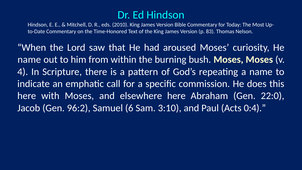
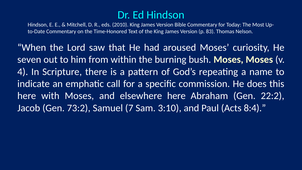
name: name -> seven (29, 60)
22:0: 22:0 -> 22:2 (273, 96)
96:2: 96:2 -> 73:2 (79, 108)
6: 6 -> 7 (129, 108)
0:4: 0:4 -> 8:4 (255, 108)
